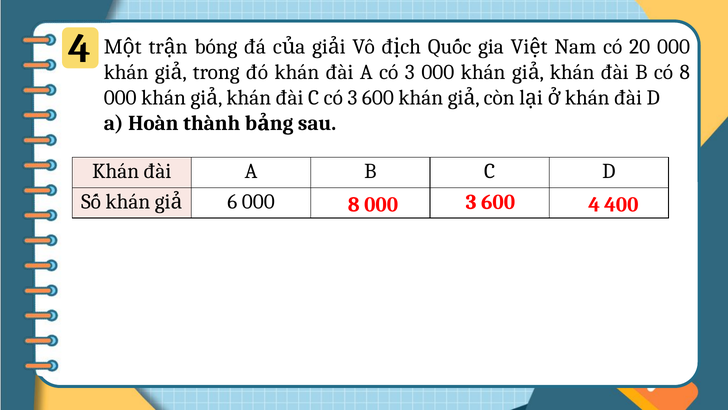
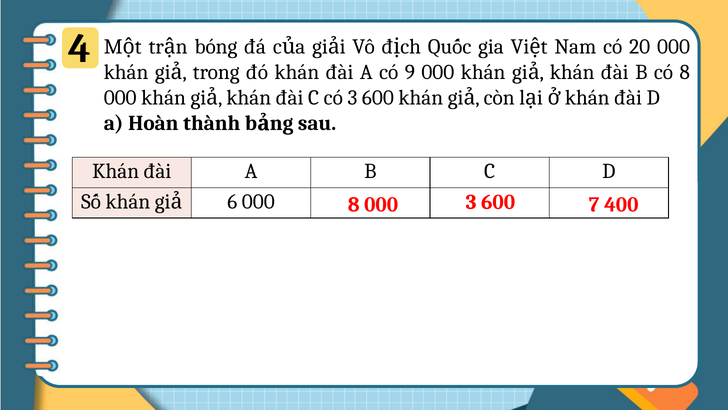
A có 3: 3 -> 9 (410, 72)
4: 4 -> 7 (594, 204)
